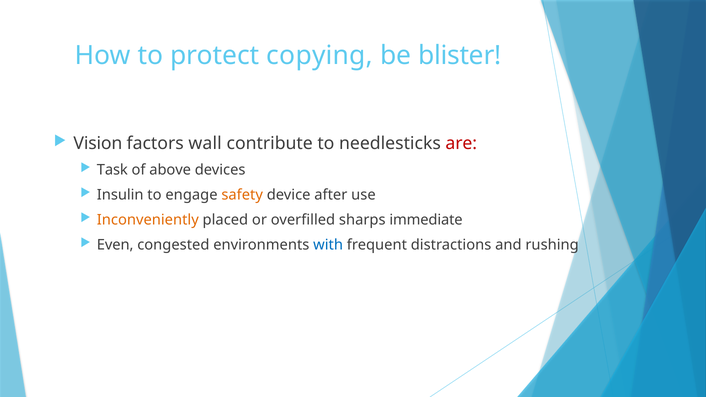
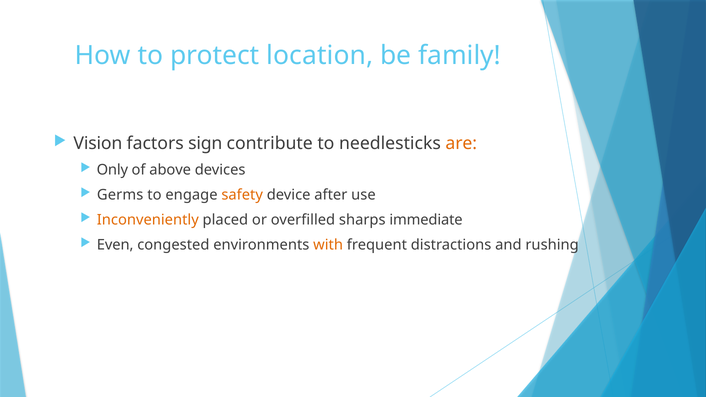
copying: copying -> location (320, 56)
blister: blister -> family (460, 56)
wall: wall -> sign (205, 143)
are colour: red -> orange (461, 143)
Task: Task -> Only (112, 170)
Insulin: Insulin -> Germs (120, 195)
with colour: blue -> orange (328, 245)
